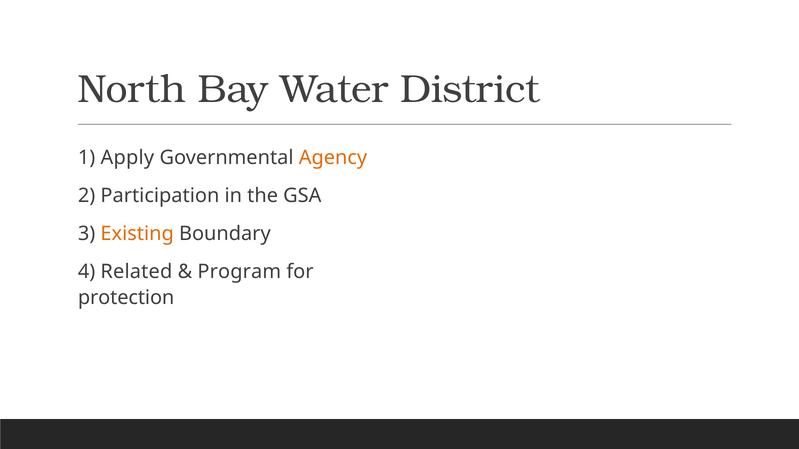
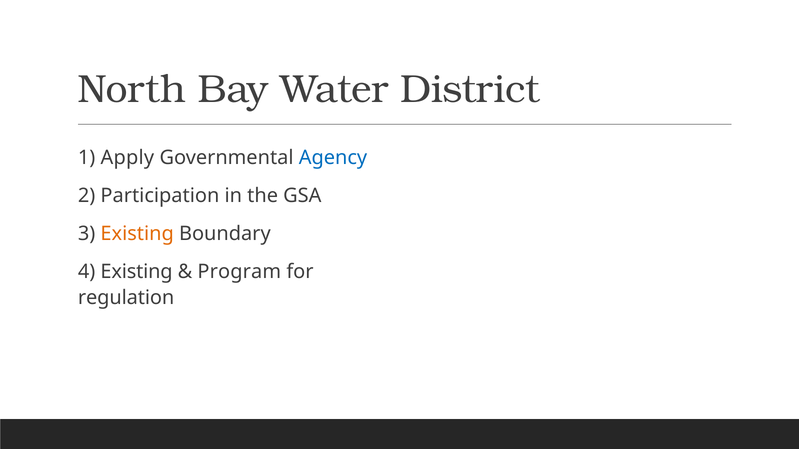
Agency colour: orange -> blue (333, 158)
4 Related: Related -> Existing (137, 272)
protection: protection -> regulation (126, 298)
